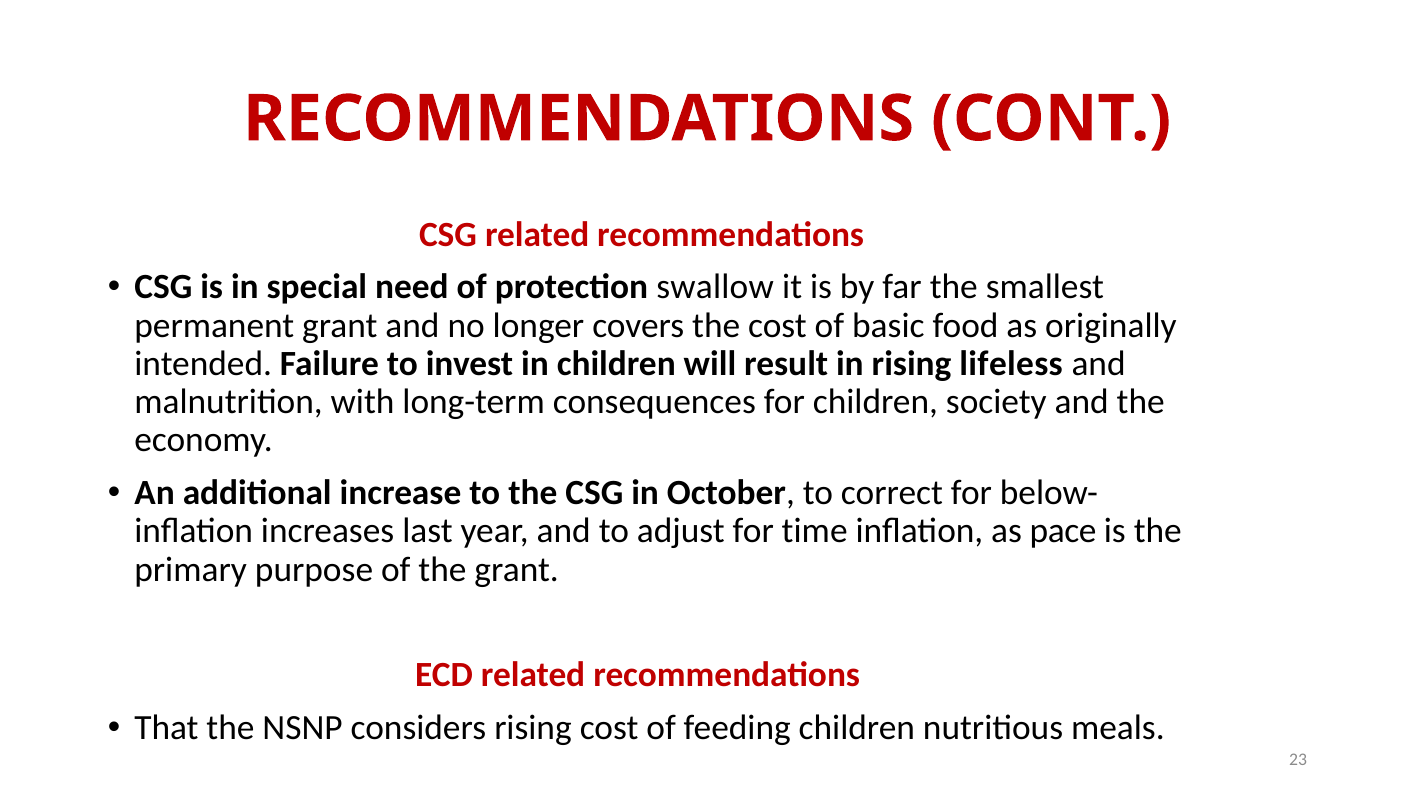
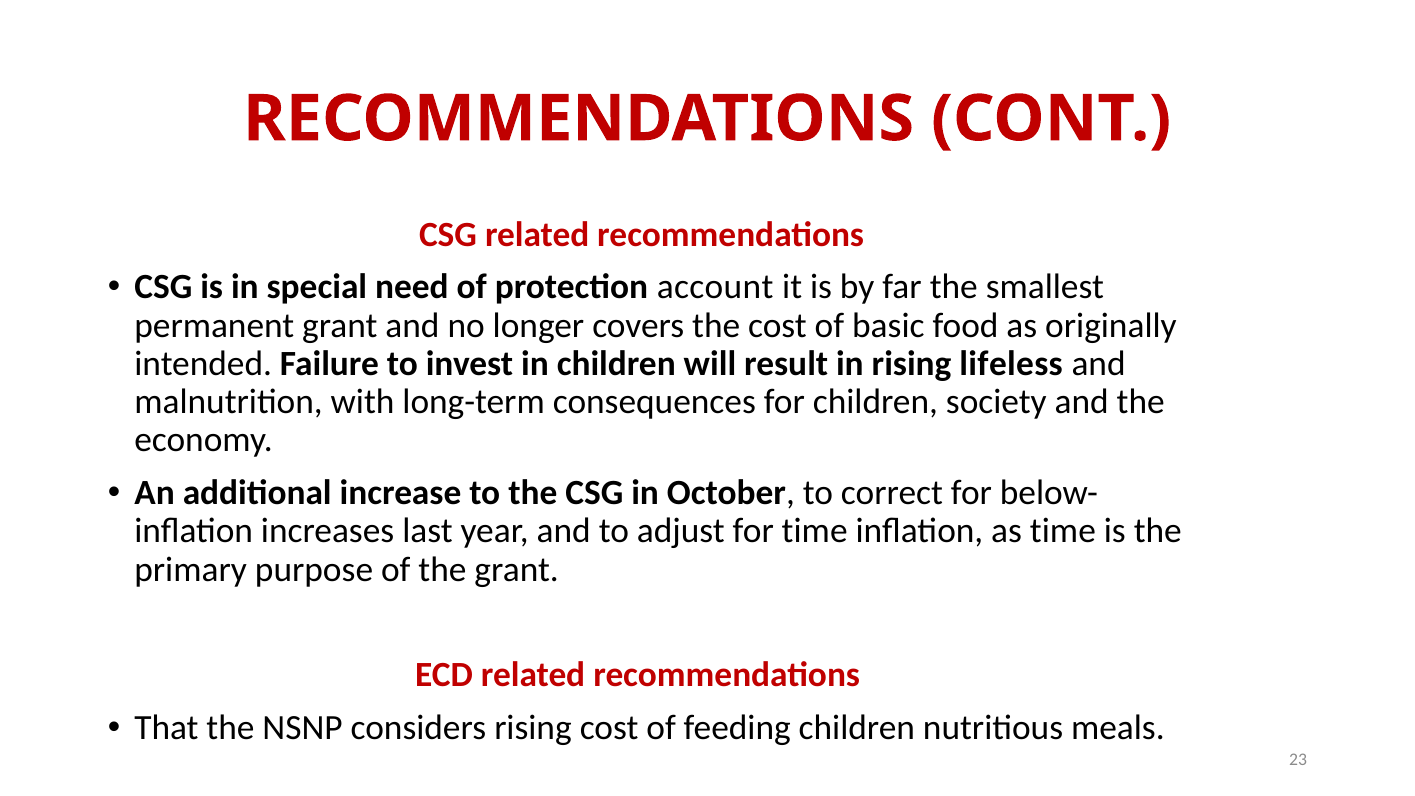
swallow: swallow -> account (715, 287)
as pace: pace -> time (1063, 531)
